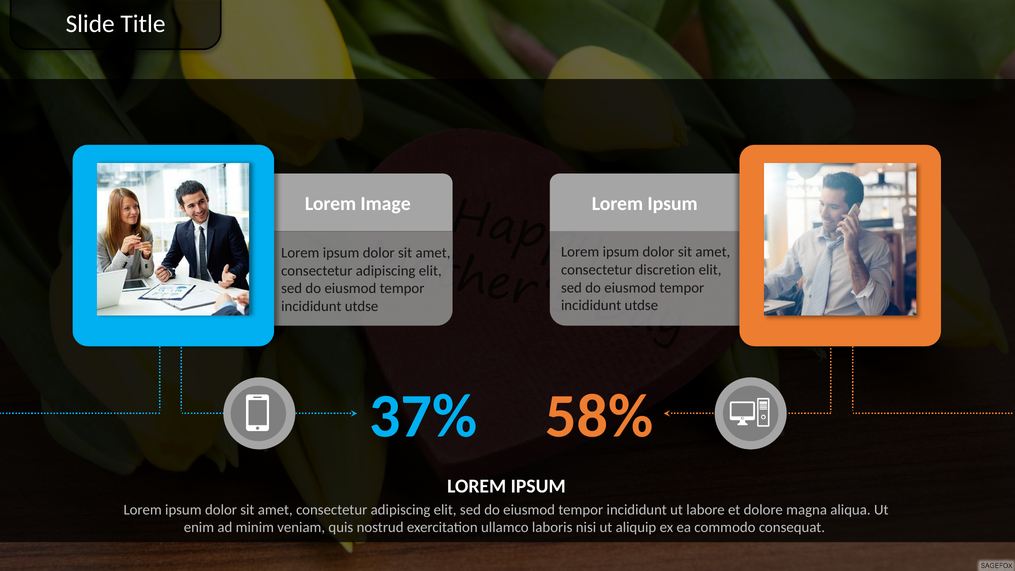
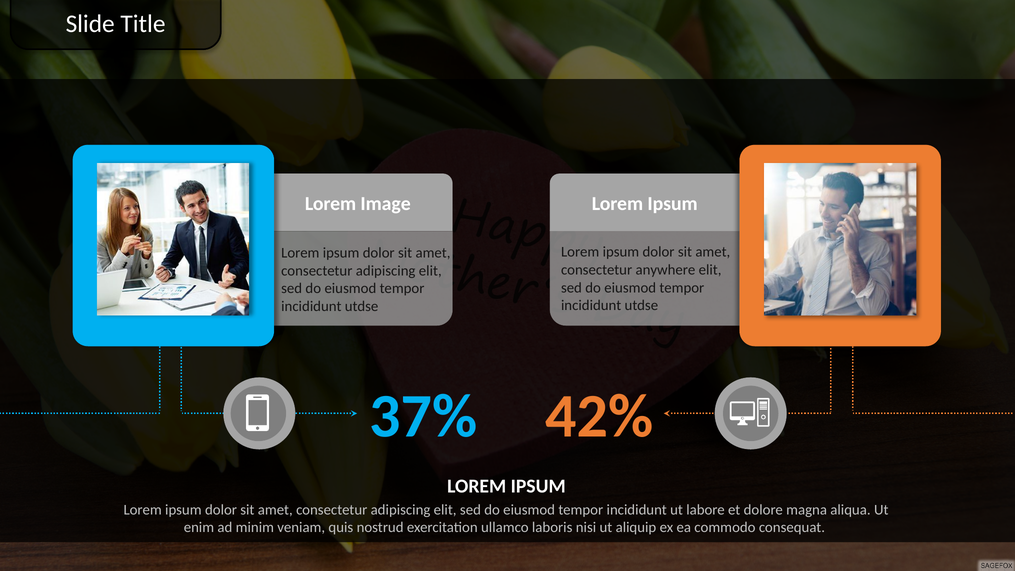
discretion: discretion -> anywhere (665, 270)
58%: 58% -> 42% (599, 416)
